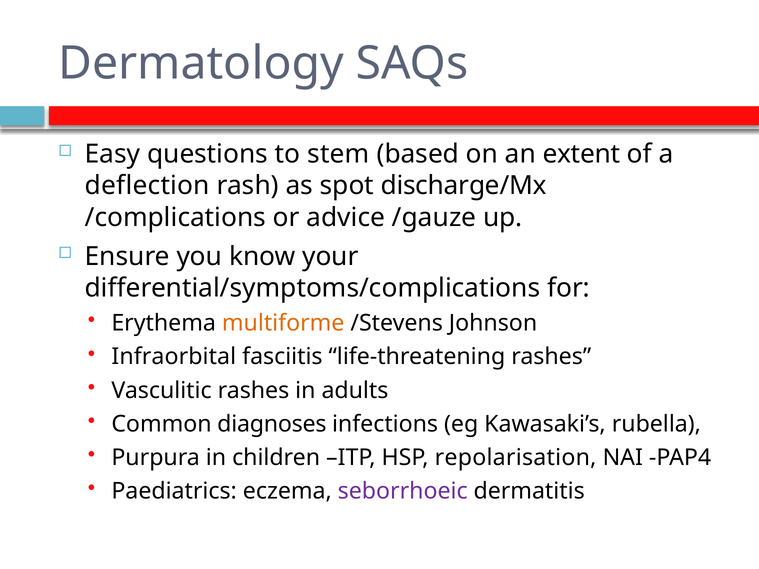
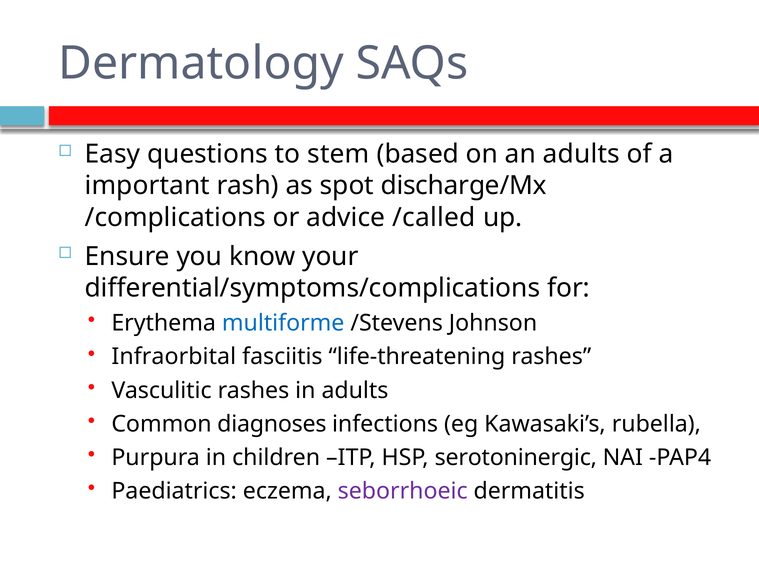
an extent: extent -> adults (581, 154)
deflection: deflection -> important (147, 186)
/gauze: /gauze -> /called (434, 217)
multiforme colour: orange -> blue (283, 323)
repolarisation: repolarisation -> serotoninergic (516, 458)
